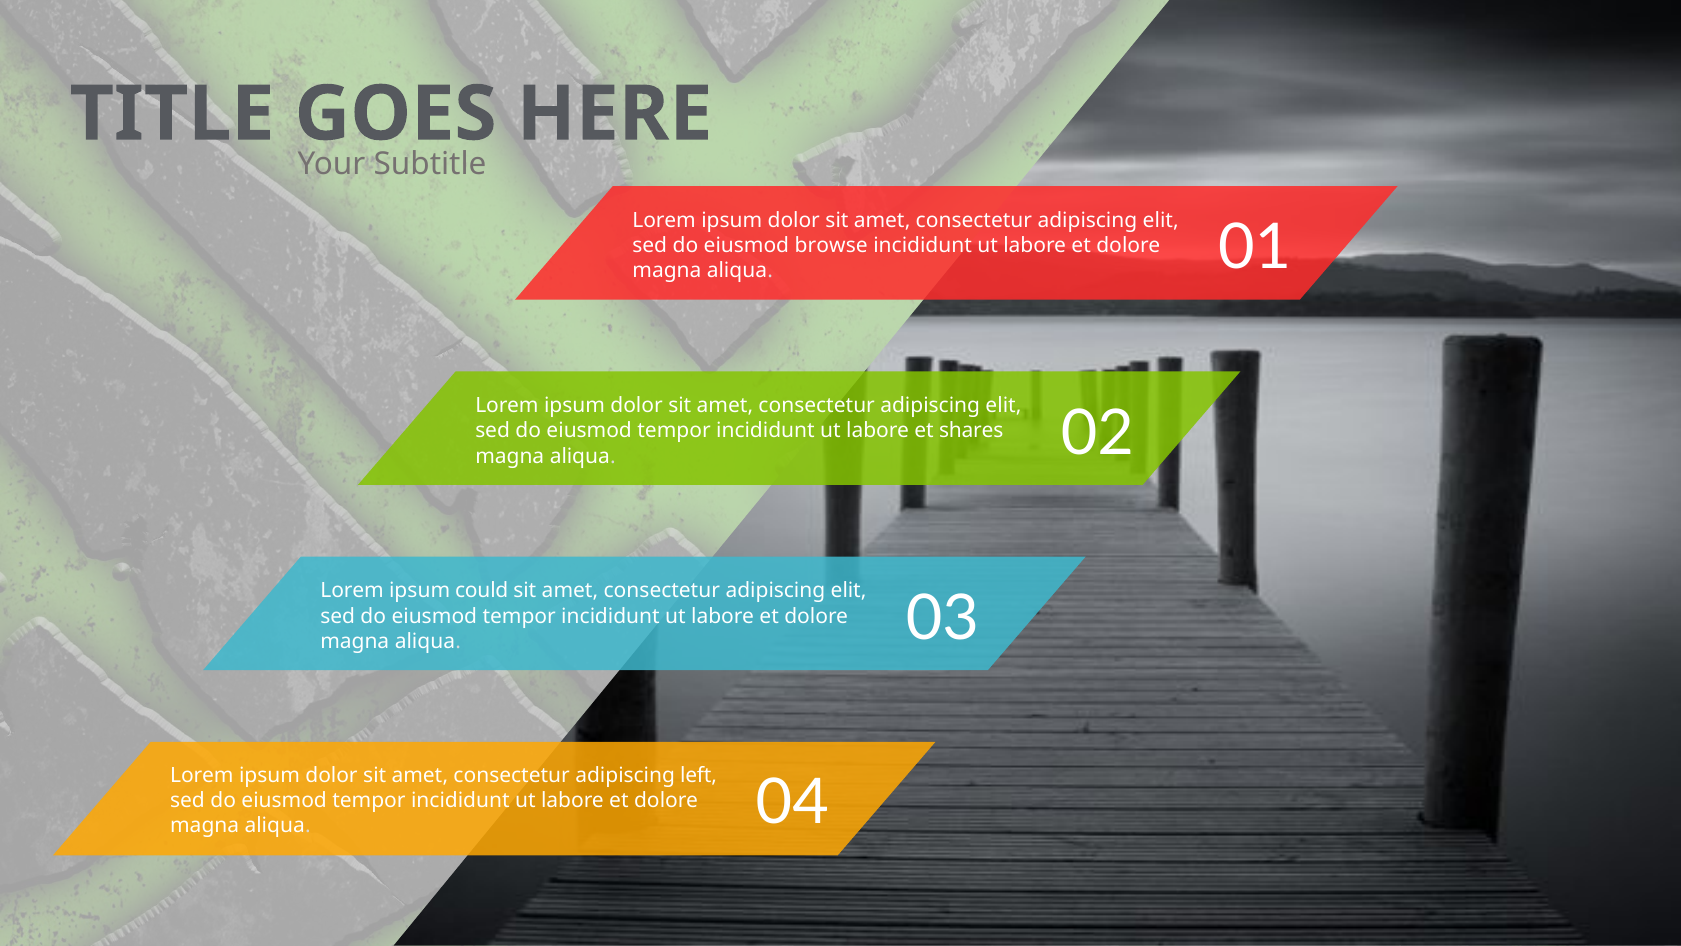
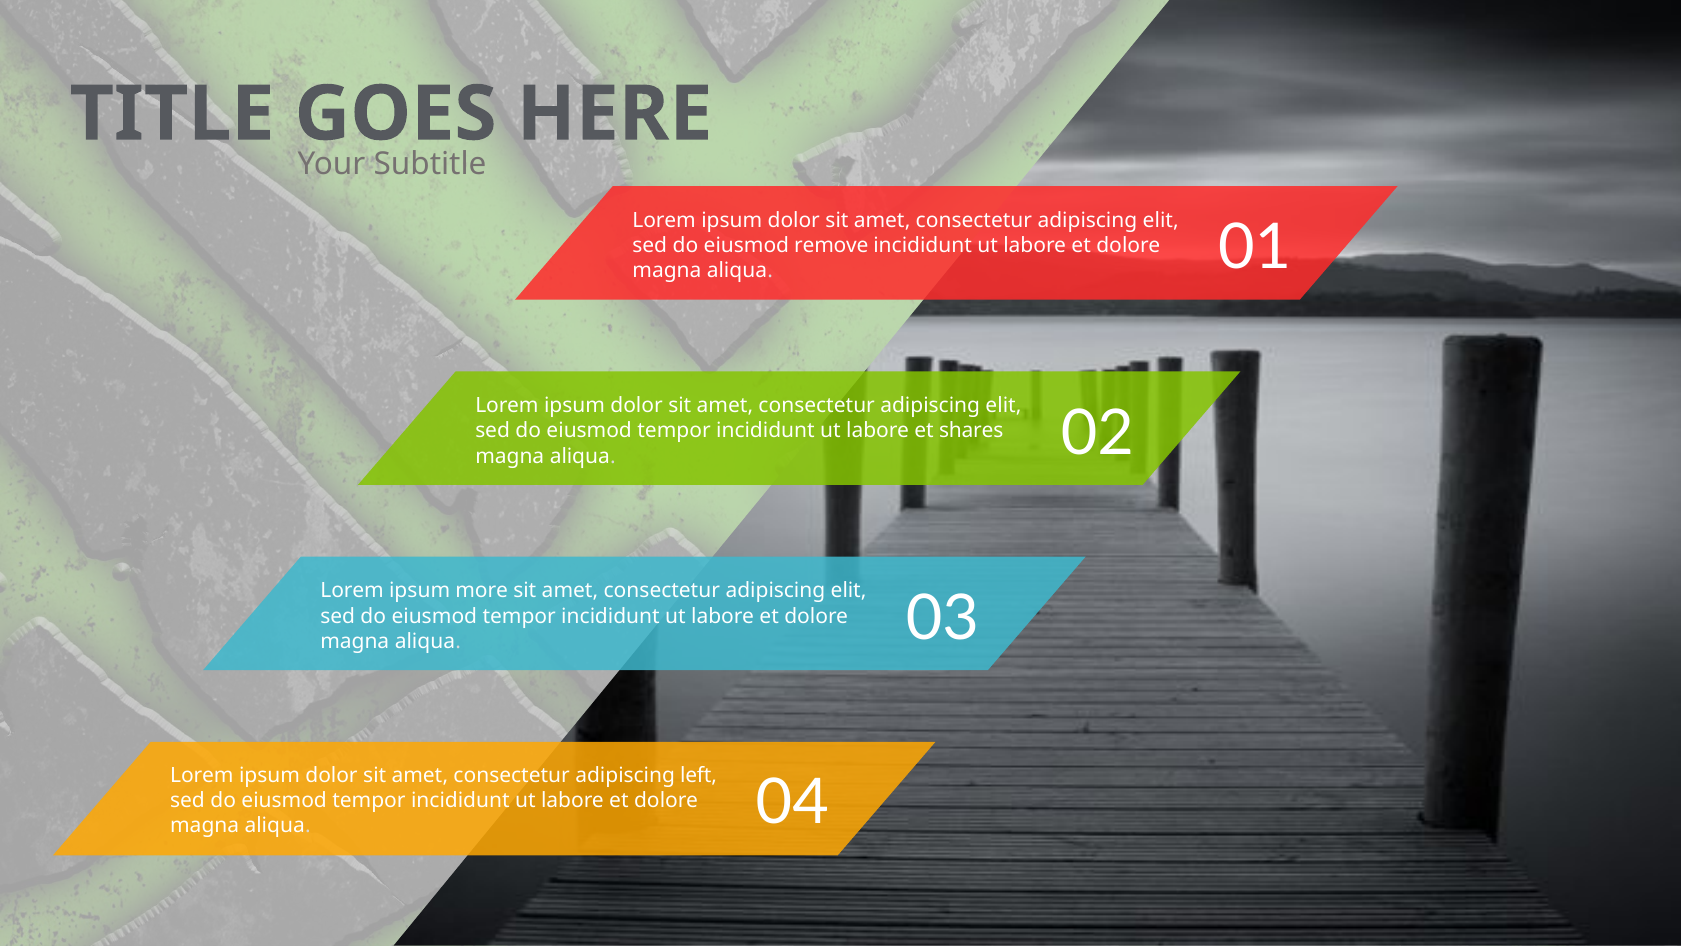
browse: browse -> remove (831, 246)
could: could -> more (482, 591)
